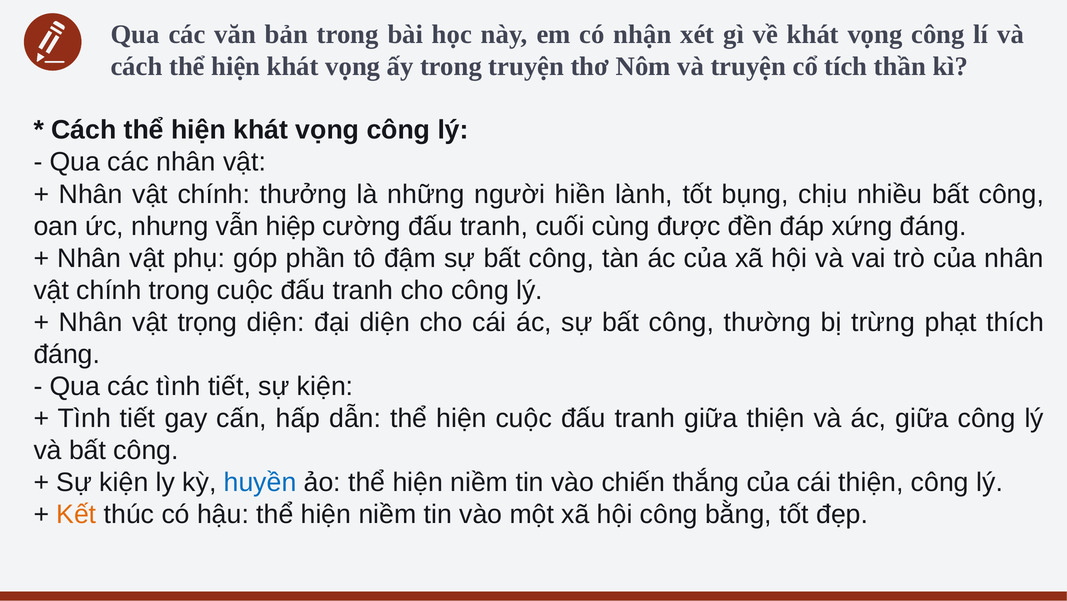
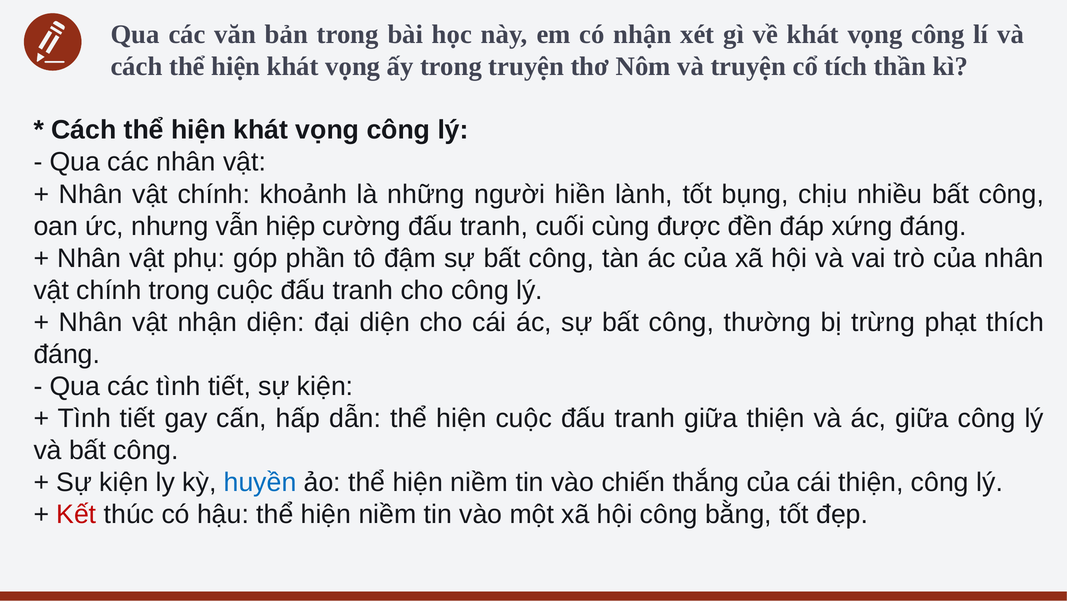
thưởng: thưởng -> khoảnh (304, 194)
vật trọng: trọng -> nhận (207, 322)
Kết colour: orange -> red (76, 514)
